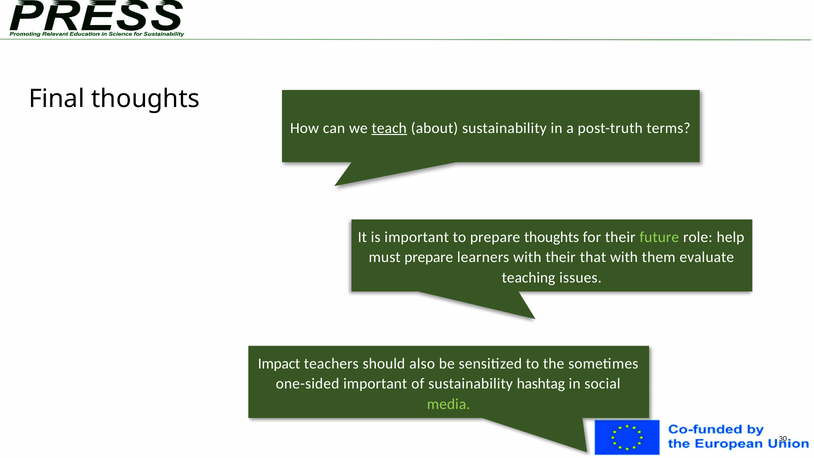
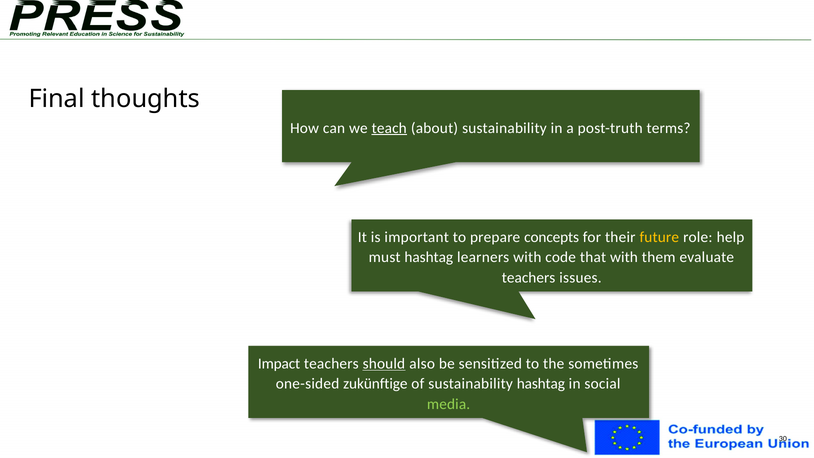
prepare thoughts: thoughts -> concepts (552, 237)
future colour: light green -> yellow (659, 237)
must prepare: prepare -> hashtag (429, 257)
with their: their -> code (561, 257)
teaching: teaching -> teachers (529, 277)
should underline: none -> present (384, 364)
one-sided important: important -> zukünftige (375, 384)
